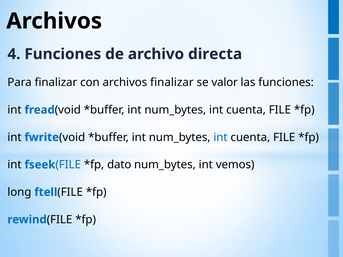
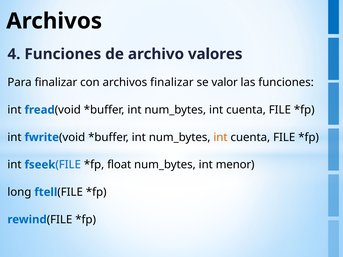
directa: directa -> valores (215, 54)
int colour: blue -> orange (220, 137)
dato: dato -> float (119, 165)
vemos: vemos -> menor (235, 165)
